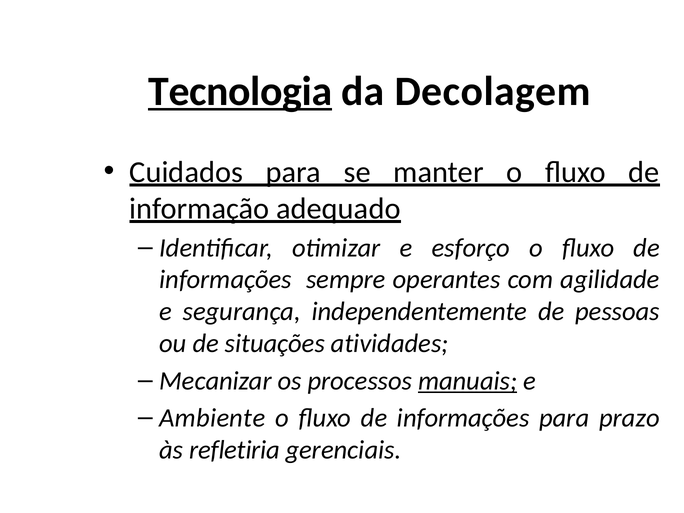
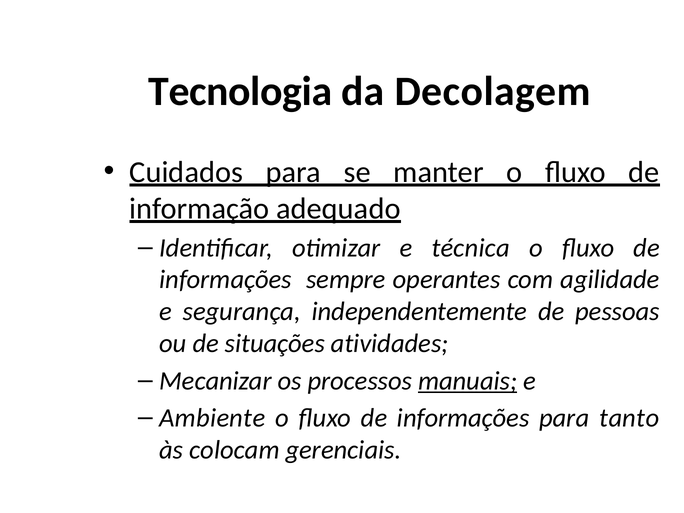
Tecnologia underline: present -> none (240, 91)
esforço: esforço -> técnica (471, 248)
prazo: prazo -> tanto (629, 418)
refletiria: refletiria -> colocam (234, 450)
